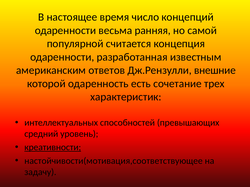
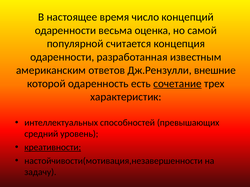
ранняя: ранняя -> оценка (153, 30)
сочетание underline: none -> present (177, 84)
настойчивости(мотивация,соответствующее: настойчивости(мотивация,соответствующее -> настойчивости(мотивация,незавершенности (114, 161)
